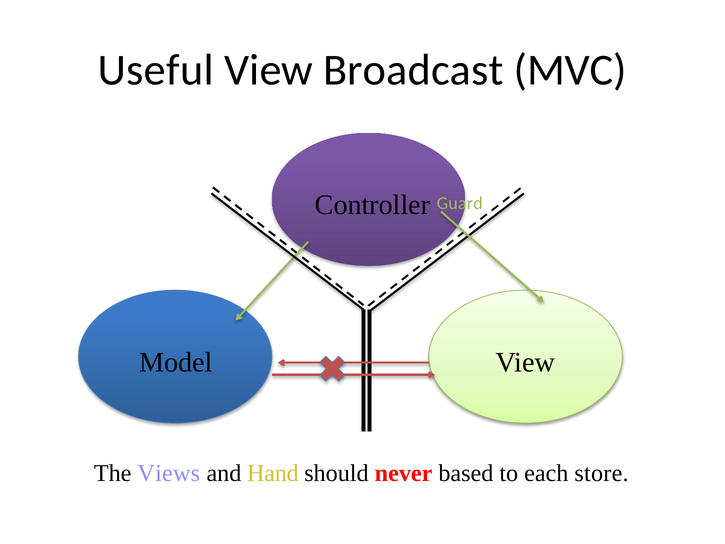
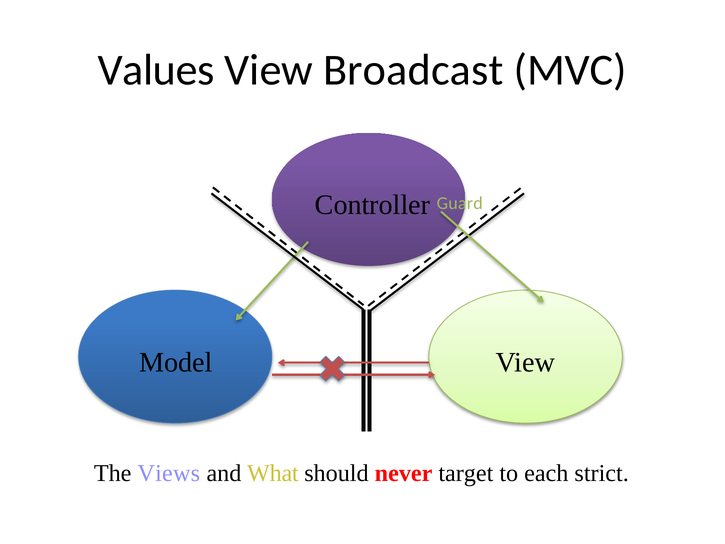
Useful: Useful -> Values (156, 70)
Hand: Hand -> What (273, 473)
based: based -> target (466, 473)
store: store -> strict (602, 473)
